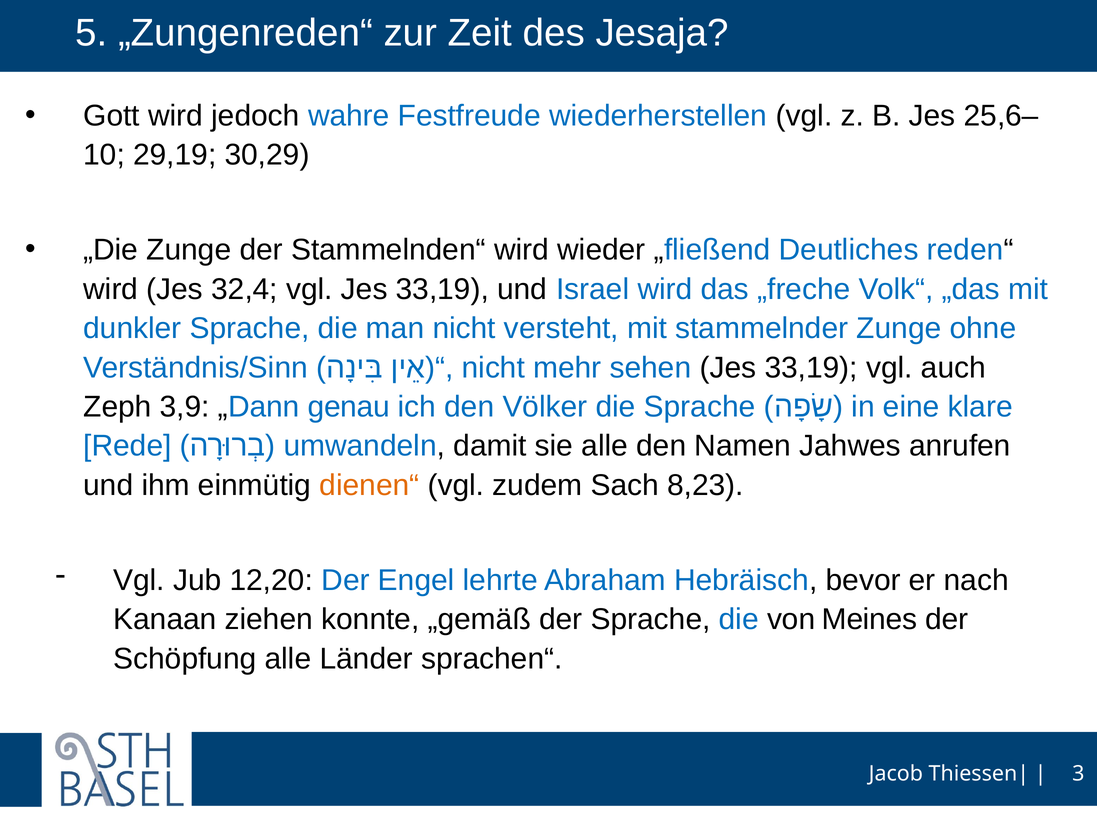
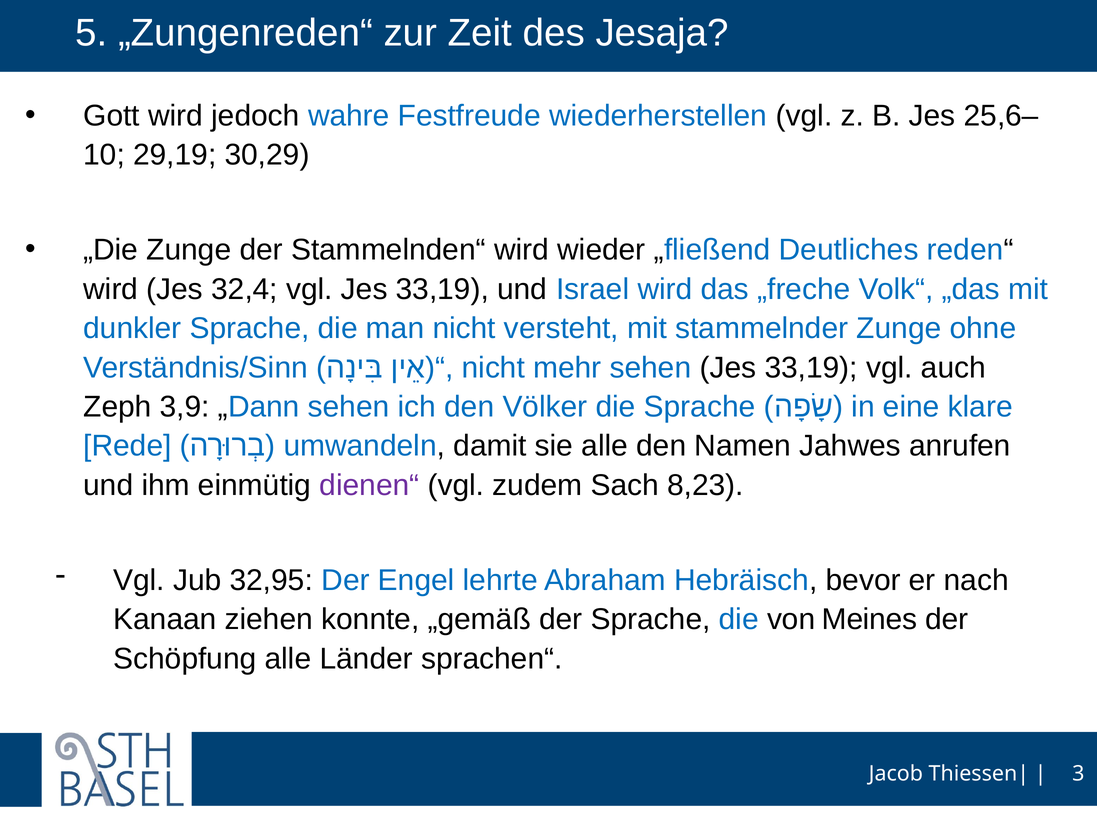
„Dann genau: genau -> sehen (349, 407)
dienen“ colour: orange -> purple (369, 485)
12,20: 12,20 -> 32,95 (271, 580)
